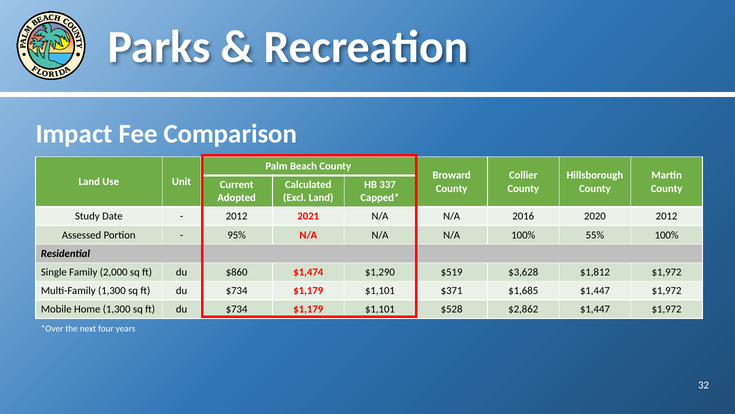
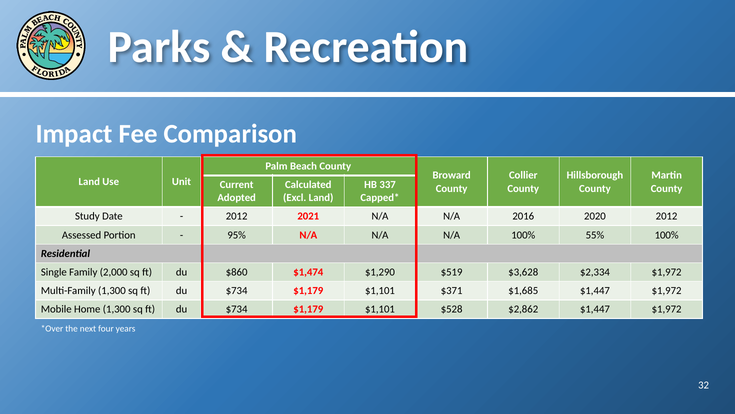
$1,812: $1,812 -> $2,334 (595, 272)
